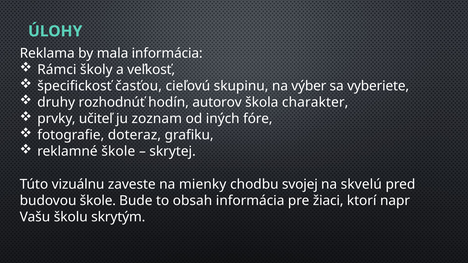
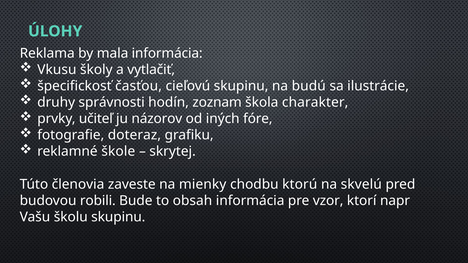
Rámci: Rámci -> Vkusu (57, 70)
veľkosť: veľkosť -> vytlačiť (151, 70)
výber: výber -> budú (309, 86)
vyberiete: vyberiete -> ilustrácie (378, 86)
rozhodnúť: rozhodnúť -> správnosti (112, 102)
autorov: autorov -> zoznam (217, 102)
zoznam: zoznam -> názorov (157, 119)
vizuálnu: vizuálnu -> členovia (78, 184)
svojej: svojej -> ktorú (300, 184)
budovou škole: škole -> robili (98, 201)
žiaci: žiaci -> vzor (328, 201)
školu skrytým: skrytým -> skupinu (118, 217)
